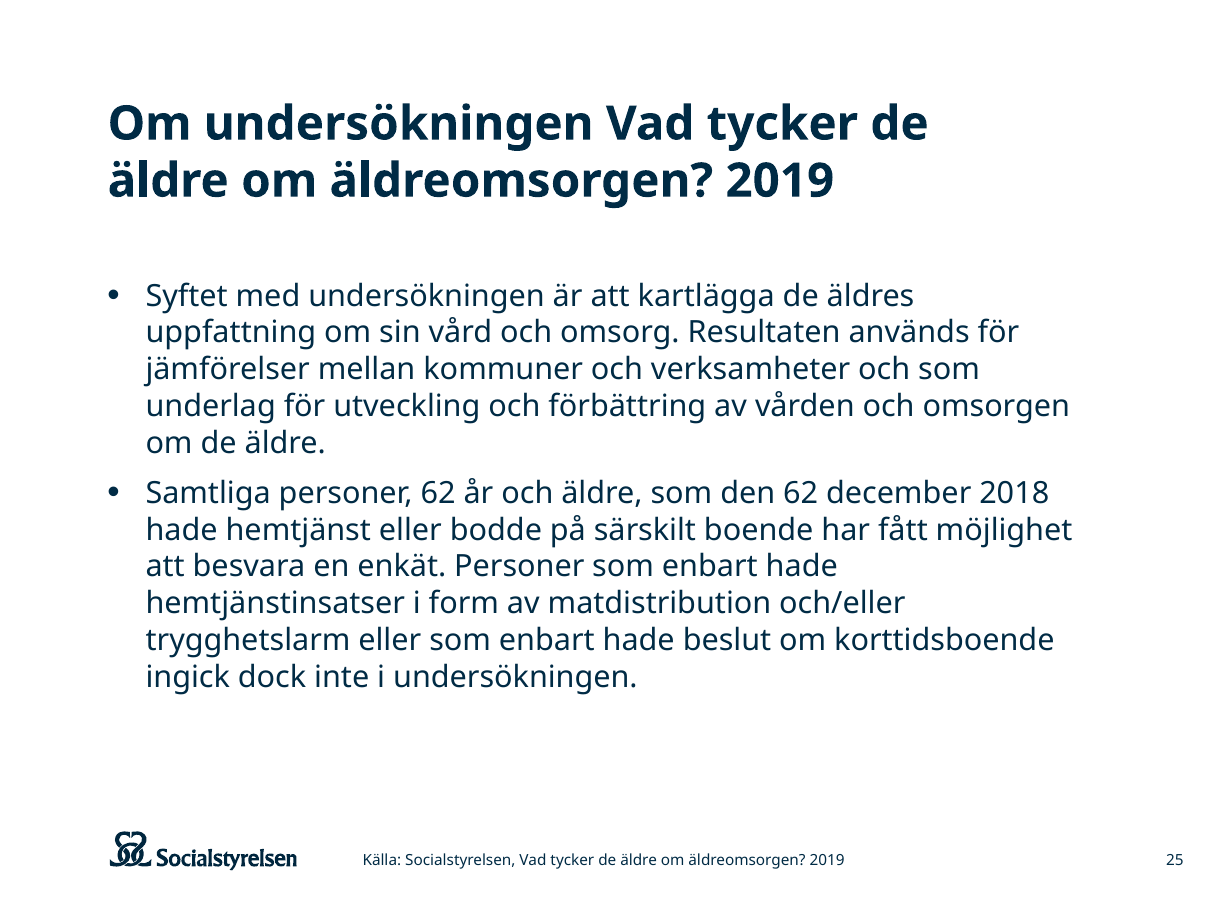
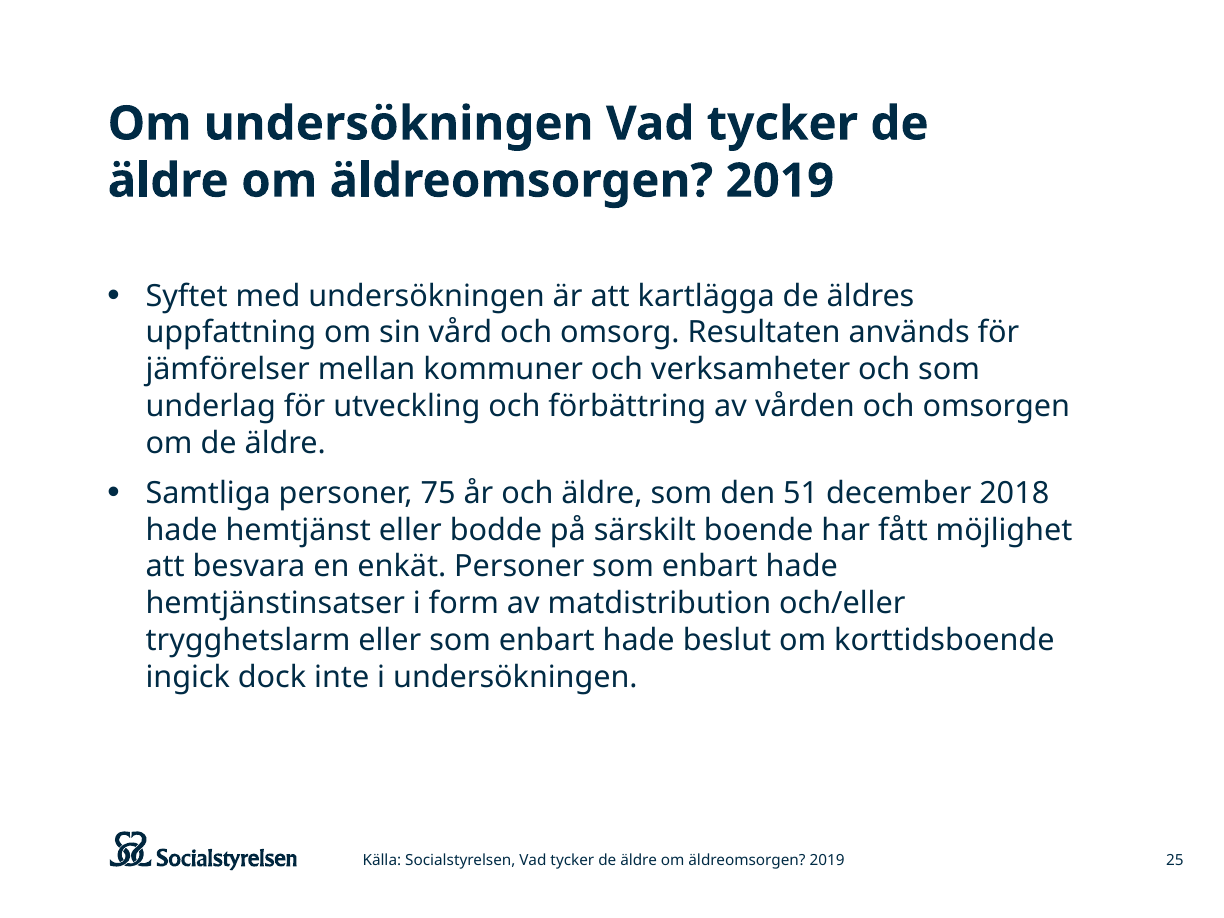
personer 62: 62 -> 75 (438, 493)
den 62: 62 -> 51 (801, 493)
